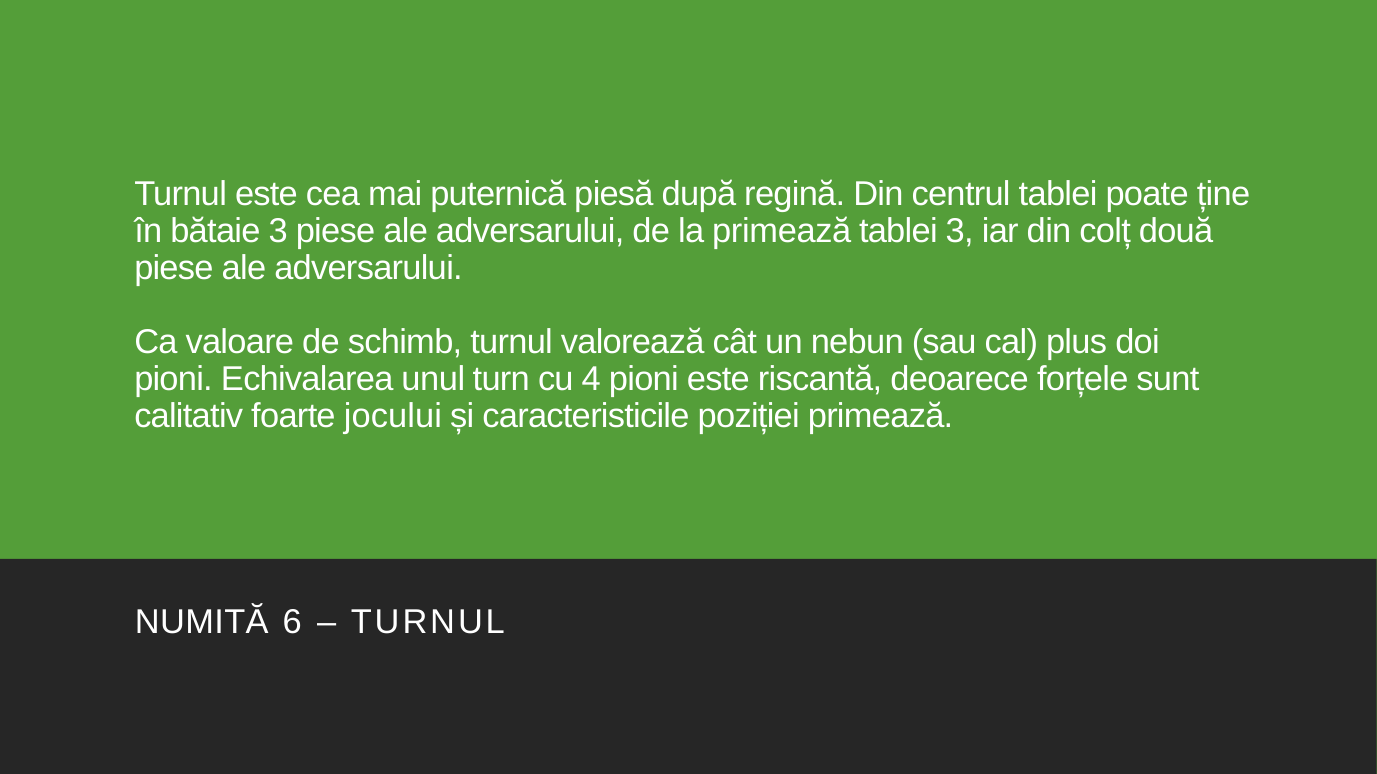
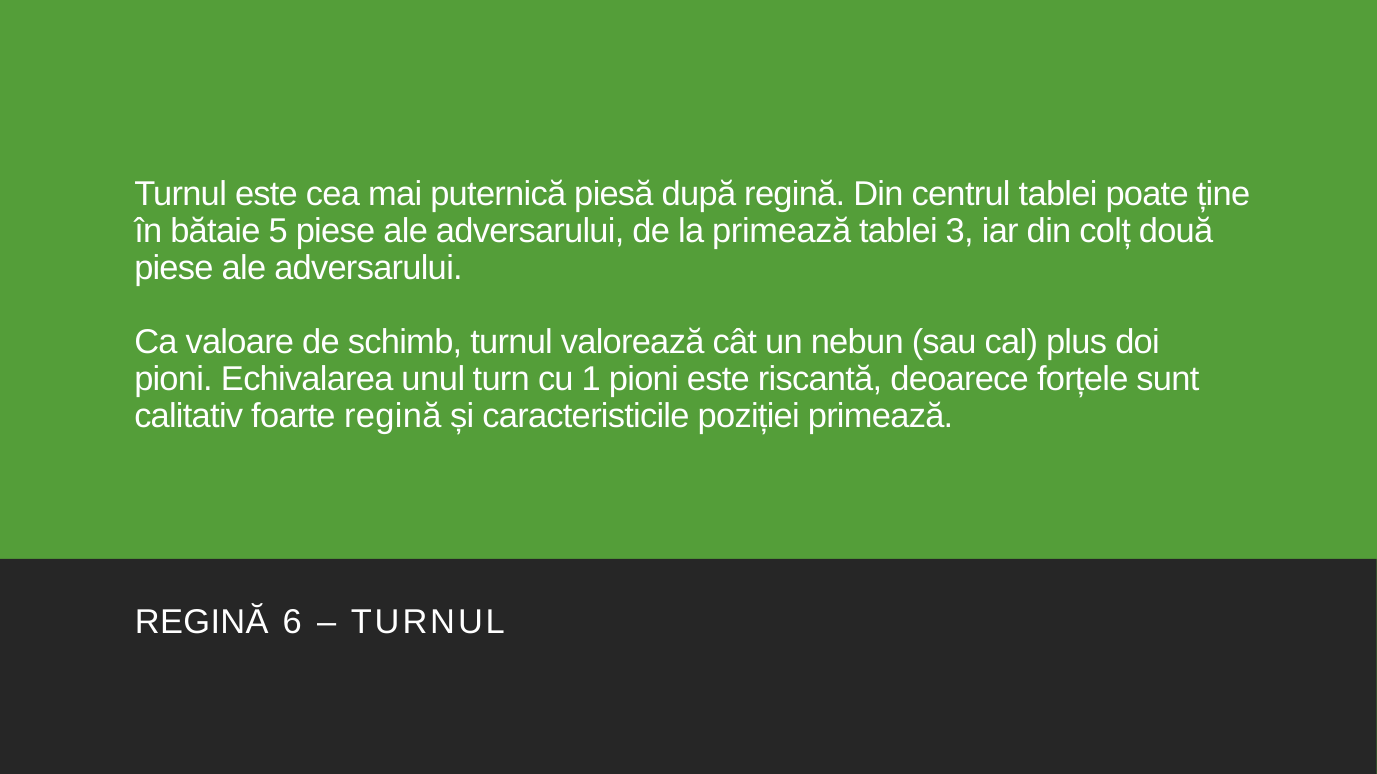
bătaie 3: 3 -> 5 (278, 231)
4: 4 -> 1 (591, 380)
foarte jocului: jocului -> regină (393, 417)
NUMITĂ: NUMITĂ -> REGINĂ (202, 623)
